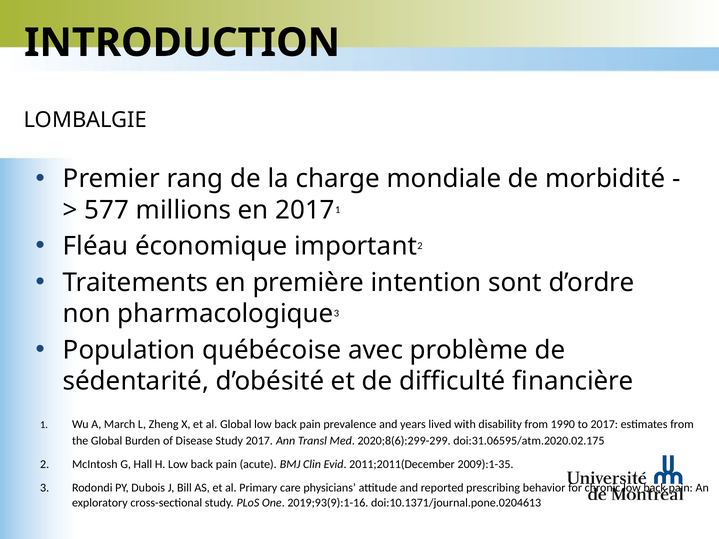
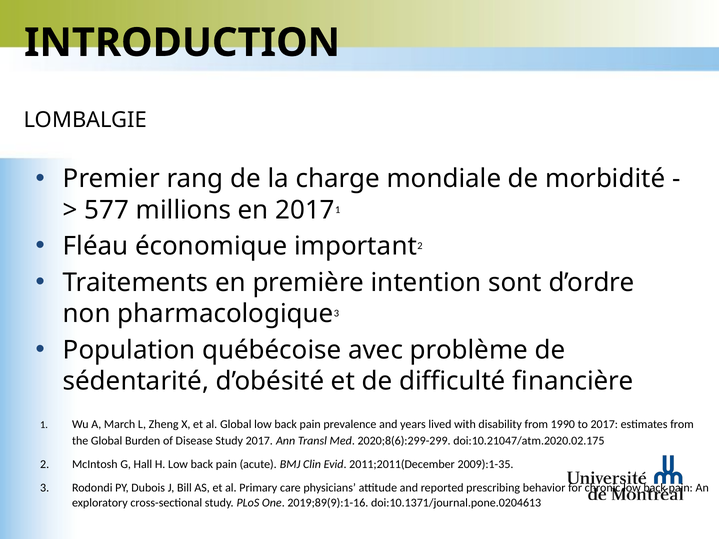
doi:31.06595/atm.2020.02.175: doi:31.06595/atm.2020.02.175 -> doi:10.21047/atm.2020.02.175 (529, 441)
2019;93(9):1-16: 2019;93(9):1-16 -> 2019;89(9):1-16 (328, 503)
